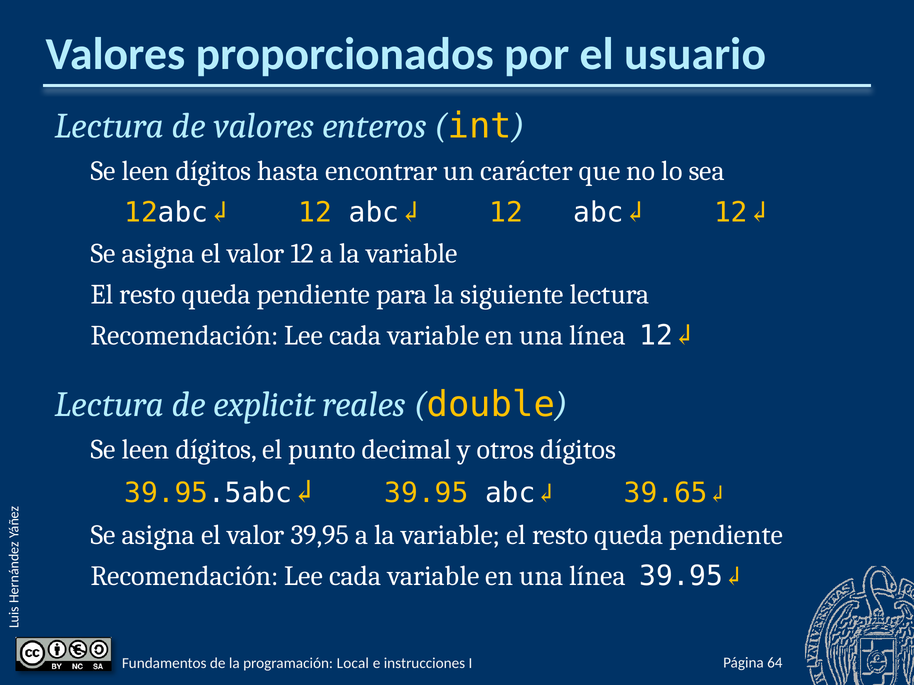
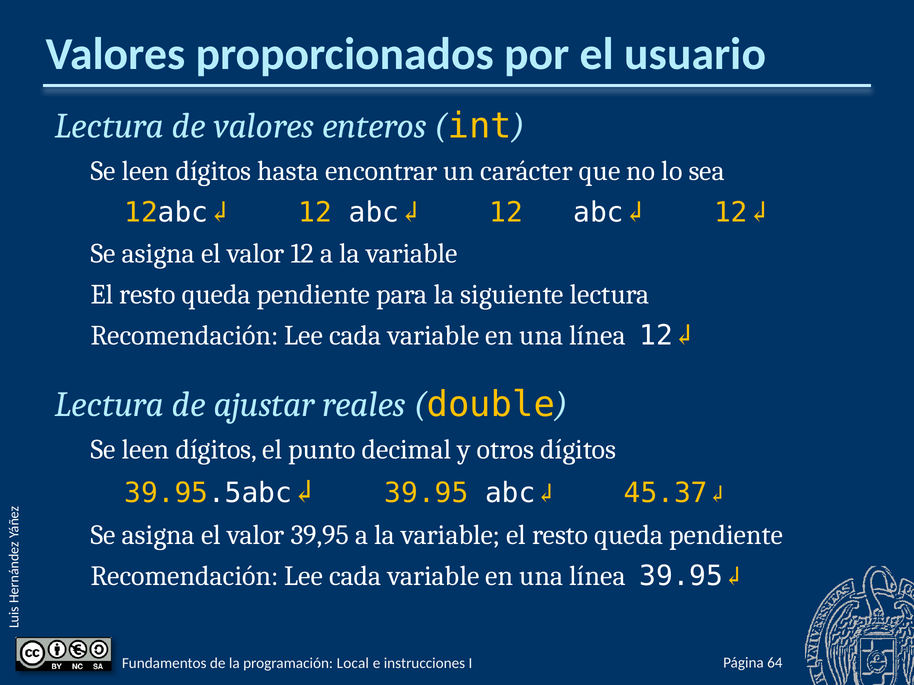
explicit: explicit -> ajustar (264, 405)
39.65: 39.65 -> 45.37 (666, 494)
